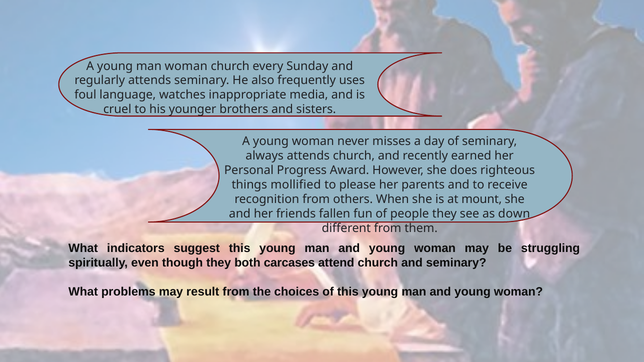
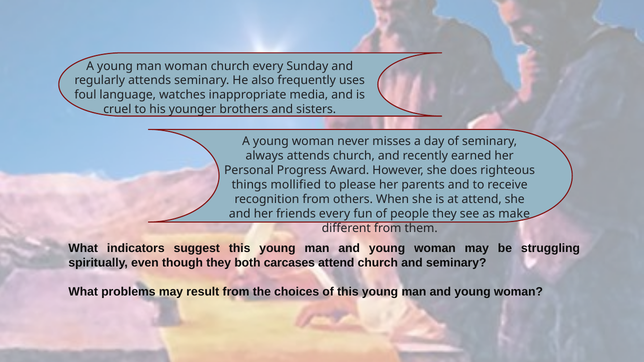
at mount: mount -> attend (482, 199)
friends fallen: fallen -> every (335, 214)
down: down -> make (514, 214)
